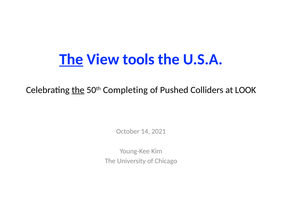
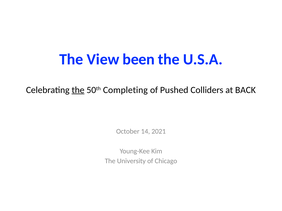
The underline: present -> none (71, 60)
tools: tools -> been (139, 60)
LOOK: LOOK -> BACK (245, 90)
